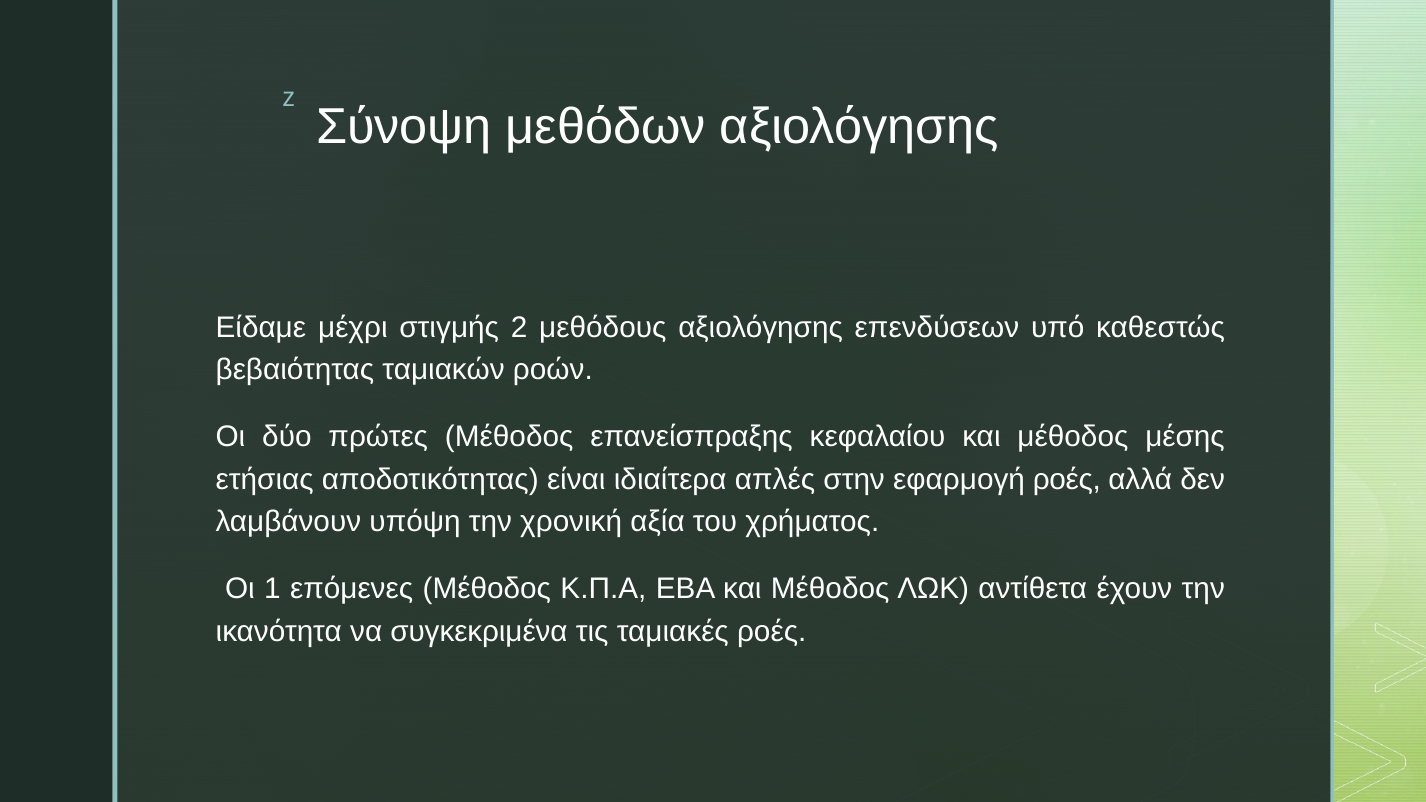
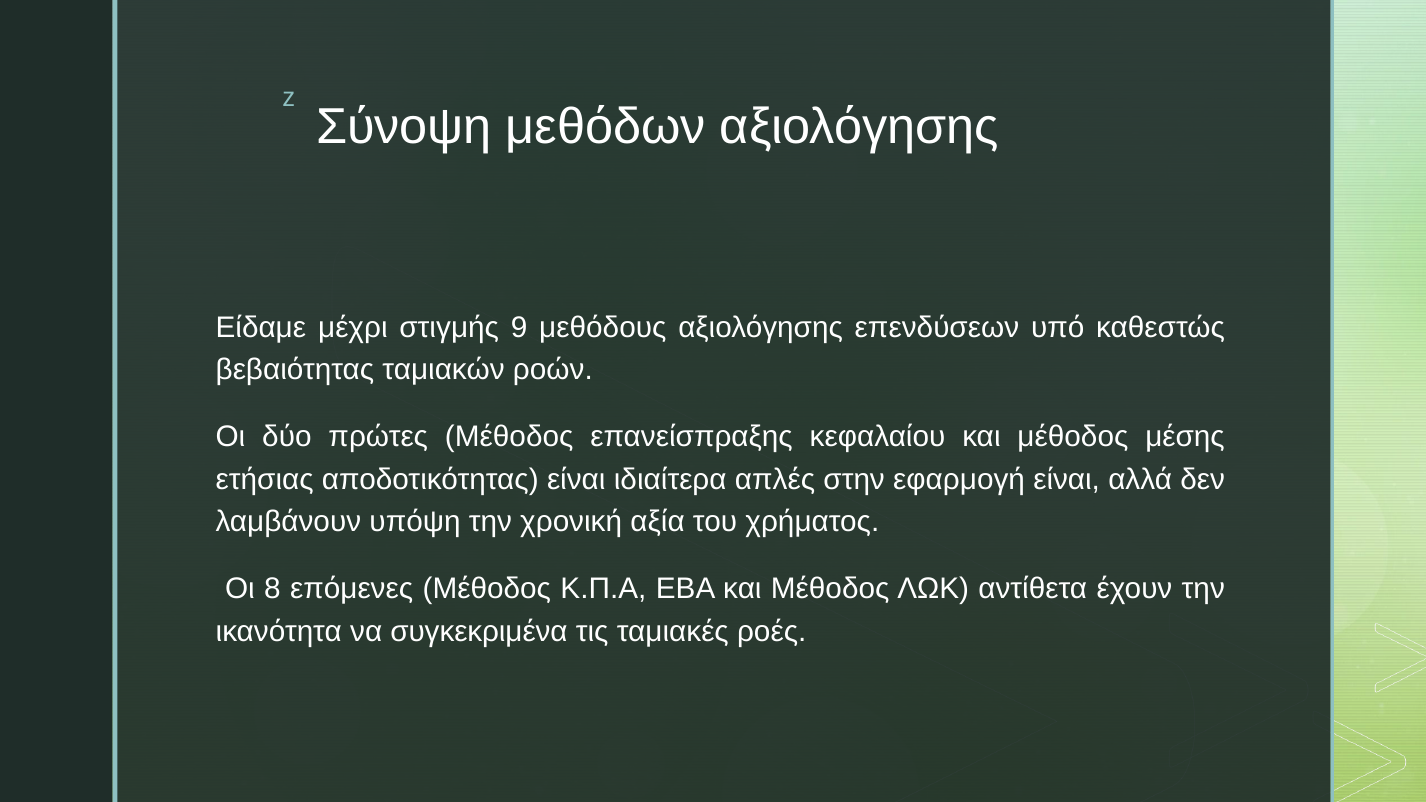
2: 2 -> 9 (519, 327)
εφαρμογή ροές: ροές -> είναι (1067, 479)
1: 1 -> 8 (272, 589)
